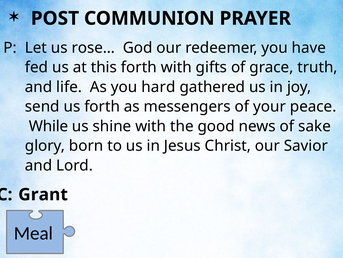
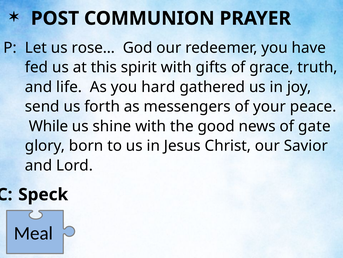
this forth: forth -> spirit (139, 67)
sake: sake -> gate (314, 126)
Grant: Grant -> Speck (43, 194)
